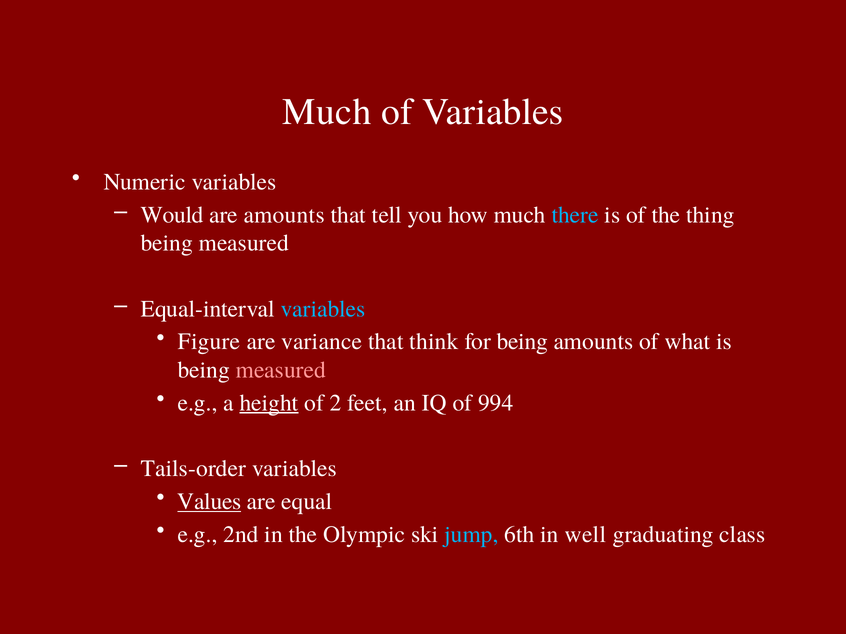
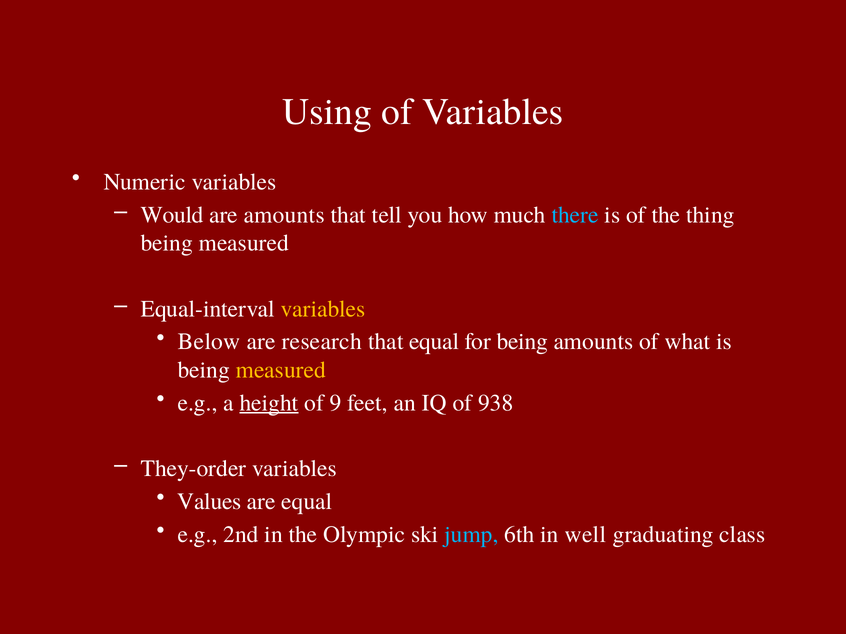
Much: Much -> Using (327, 112)
variables colour: light blue -> yellow (323, 309)
Figure: Figure -> Below (209, 342)
variance: variance -> research (322, 342)
that think: think -> equal (434, 342)
measured colour: pink -> yellow (281, 370)
2: 2 -> 9 (336, 403)
994: 994 -> 938 (496, 403)
Tails-order: Tails-order -> They-order (193, 469)
Values underline: present -> none (209, 502)
